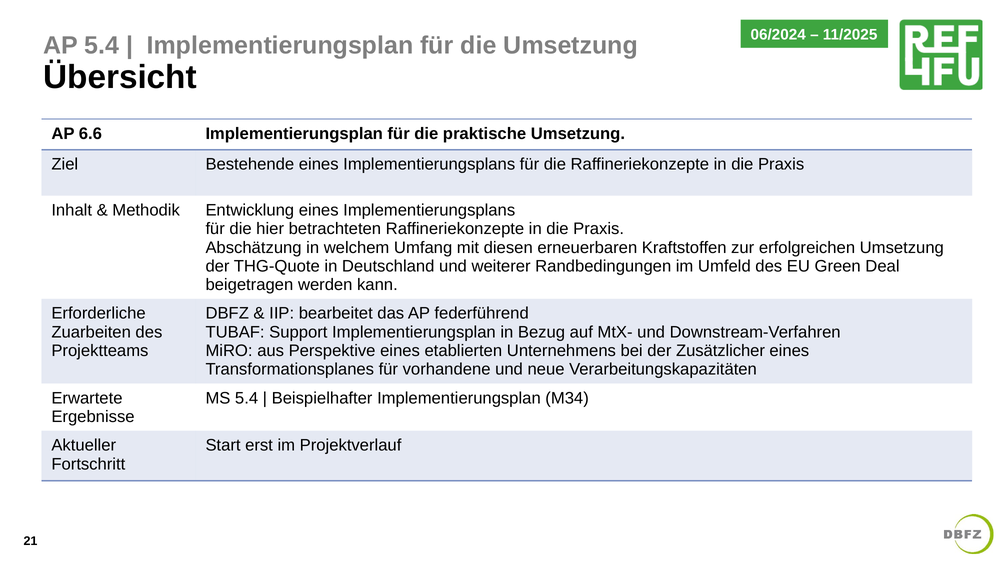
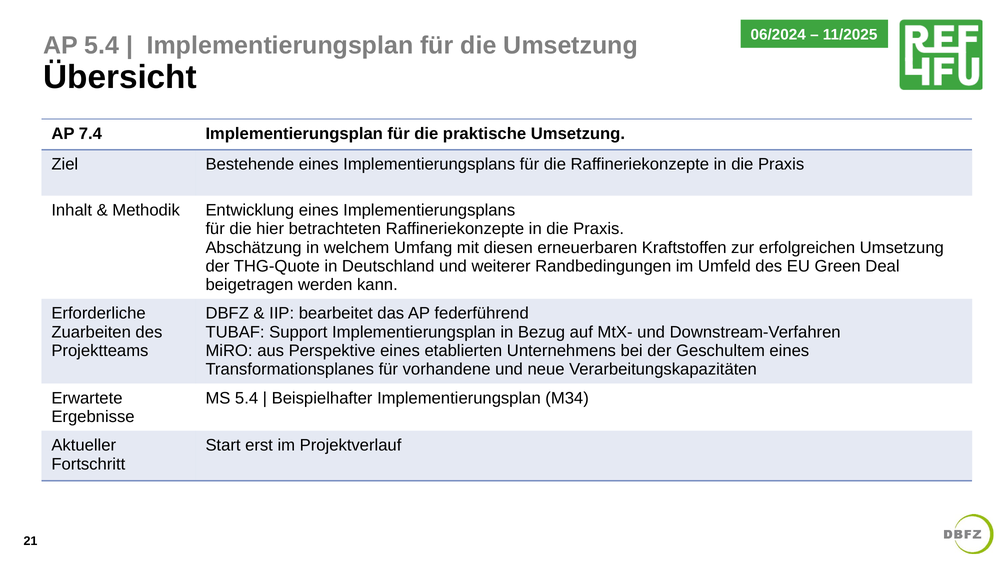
6.6: 6.6 -> 7.4 (90, 134)
Zusätzlicher: Zusätzlicher -> Geschultem (720, 351)
